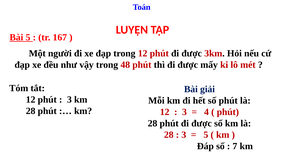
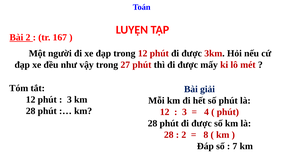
Bài 5: 5 -> 2 (28, 37)
48: 48 -> 27 (125, 65)
3: 3 -> 2 (184, 135)
5: 5 -> 8 (206, 135)
